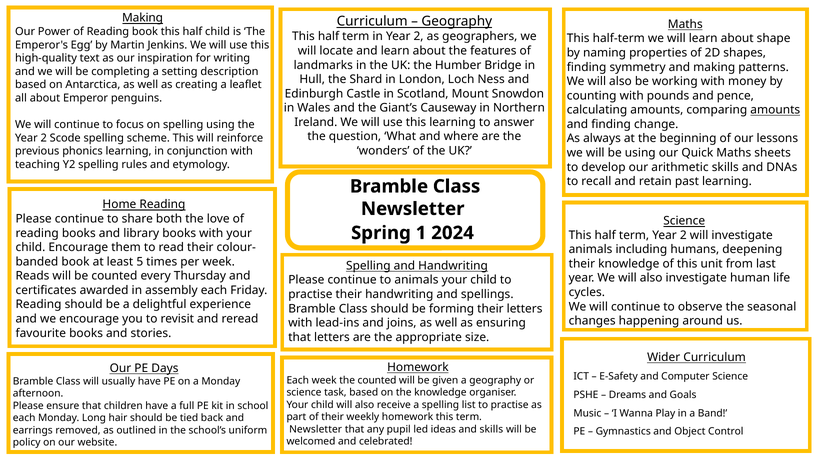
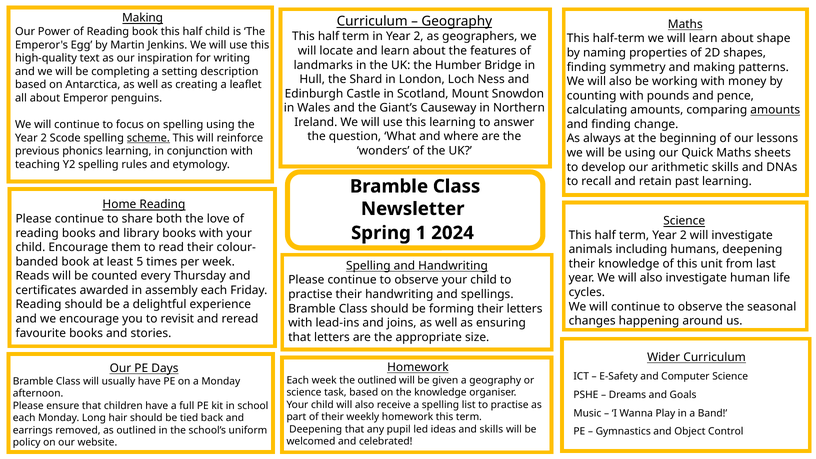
scheme underline: none -> present (148, 138)
Please continue to animals: animals -> observe (416, 280)
the counted: counted -> outlined (377, 380)
Newsletter: Newsletter -> Deepening (316, 429)
